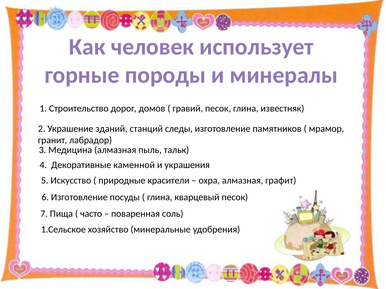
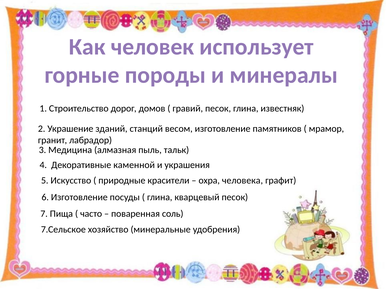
следы: следы -> весом (179, 129)
охра алмазная: алмазная -> человека (242, 181)
1.Сельское: 1.Сельское -> 7.Сельское (63, 230)
